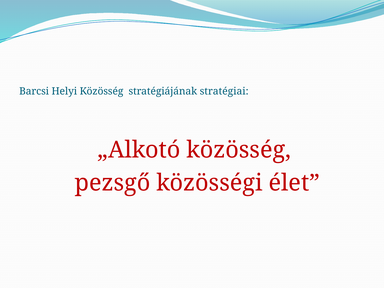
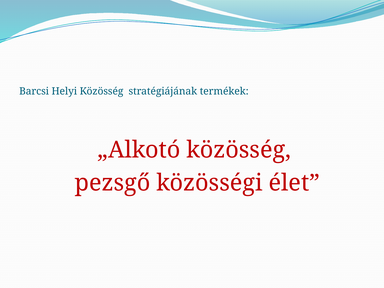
stratégiai: stratégiai -> termékek (224, 91)
